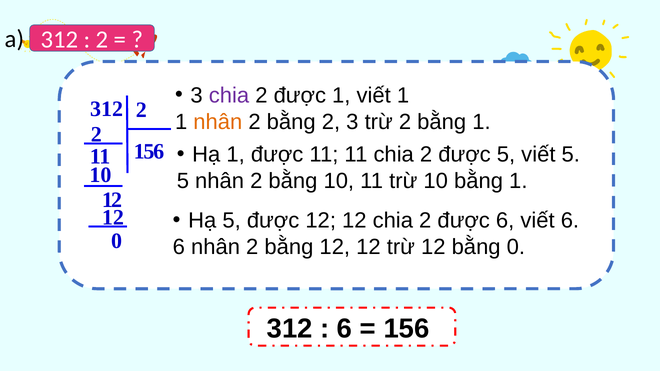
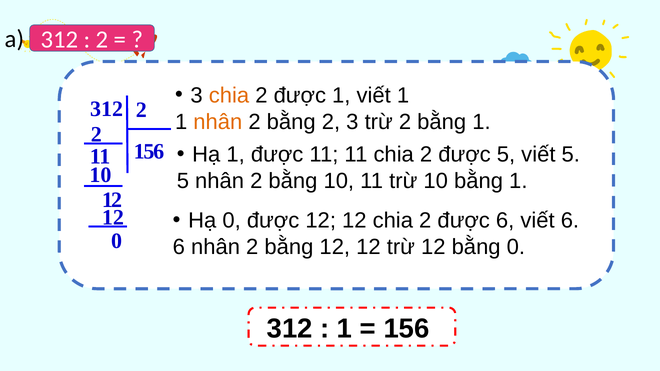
chia colour: purple -> orange (229, 95)
Hạ 5: 5 -> 0 (232, 221)
6: 6 -> 1 (345, 329)
